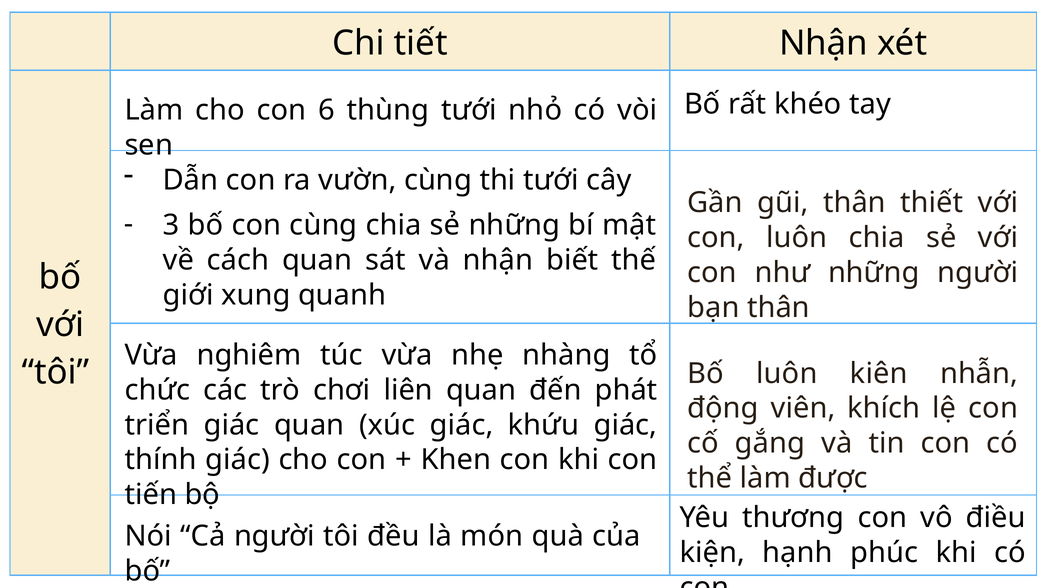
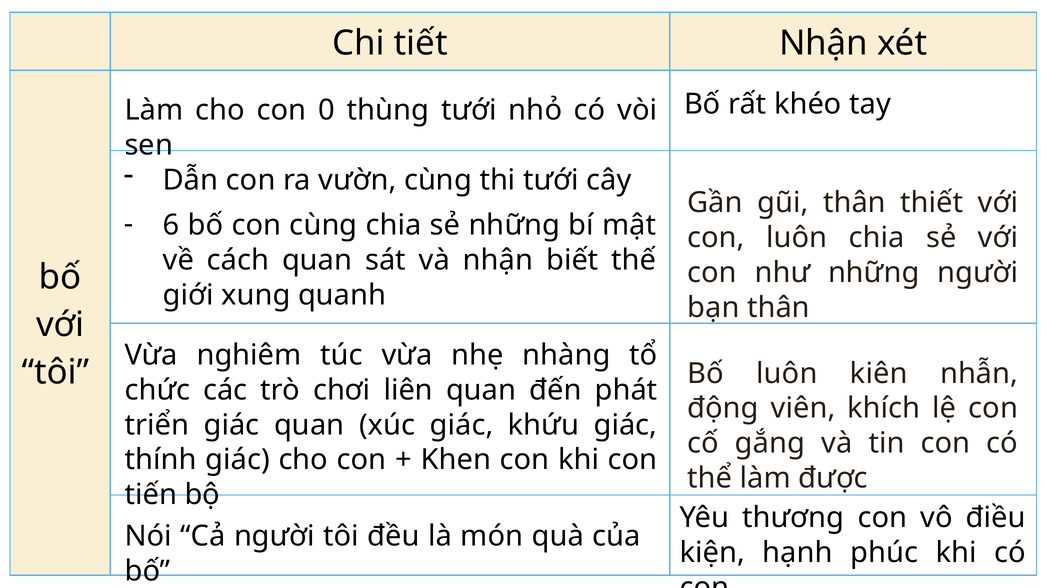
6: 6 -> 0 (327, 110)
3: 3 -> 6 (171, 225)
